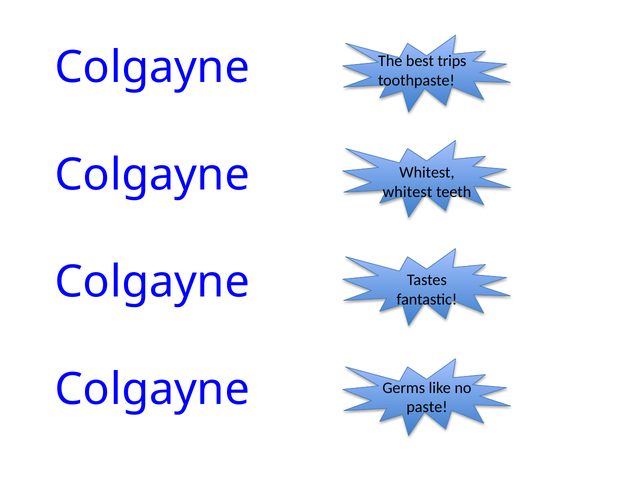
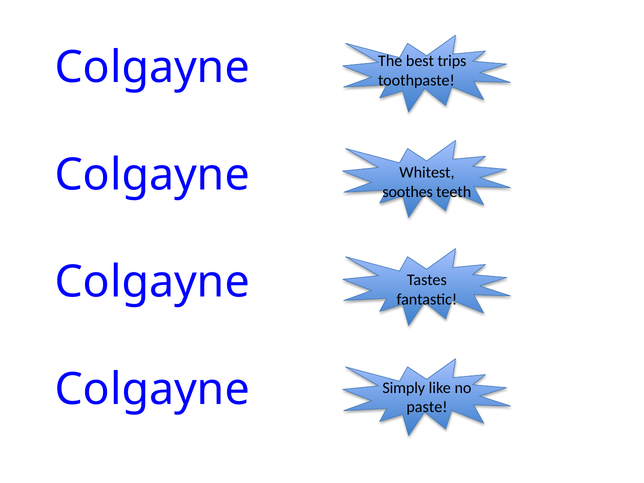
whitest: whitest -> soothes (408, 192)
Germs: Germs -> Simply (404, 388)
